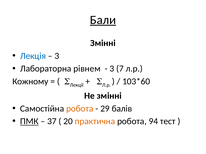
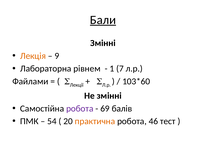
Лекція colour: blue -> orange (33, 56)
3: 3 -> 9 (57, 56)
3: 3 -> 1 (112, 69)
Кожному: Кожному -> Файлами (30, 82)
робота colour: orange -> purple (80, 109)
29: 29 -> 69 (105, 109)
ПМК underline: present -> none (29, 122)
37: 37 -> 54 (52, 122)
94: 94 -> 46 (153, 122)
